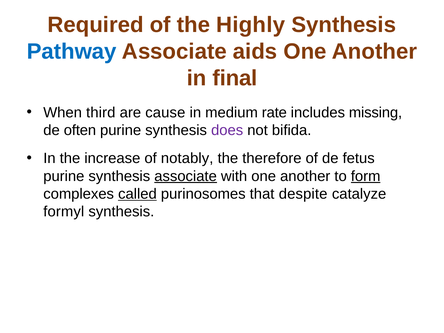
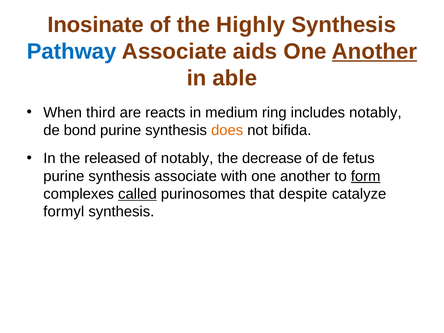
Required: Required -> Inosinate (96, 25)
Another underline: none -> present (374, 51)
final: final -> able (235, 78)
cause: cause -> reacts (165, 113)
rate: rate -> ring (274, 113)
includes missing: missing -> notably (375, 113)
often: often -> bond (80, 130)
does colour: purple -> orange (227, 130)
increase: increase -> released (112, 158)
therefore: therefore -> decrease (272, 158)
associate underline: present -> none (186, 176)
